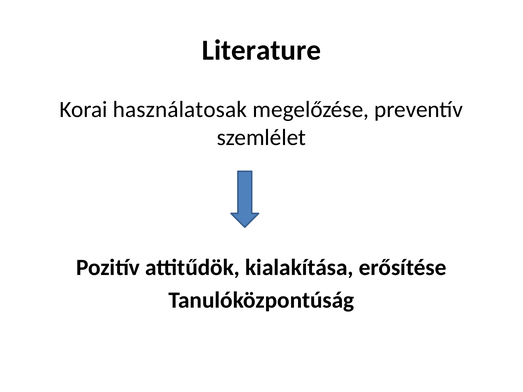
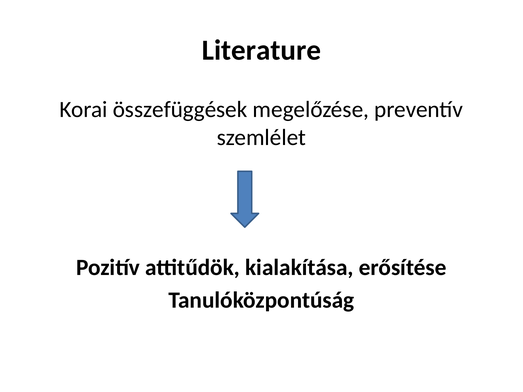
használatosak: használatosak -> összefüggések (180, 110)
